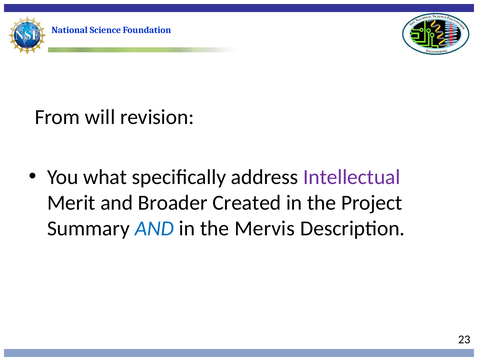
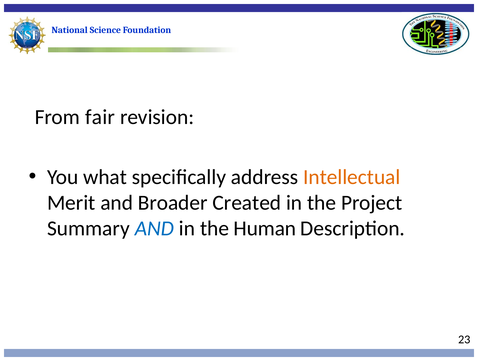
will: will -> fair (100, 117)
Intellectual colour: purple -> orange (352, 177)
Mervis: Mervis -> Human (265, 229)
